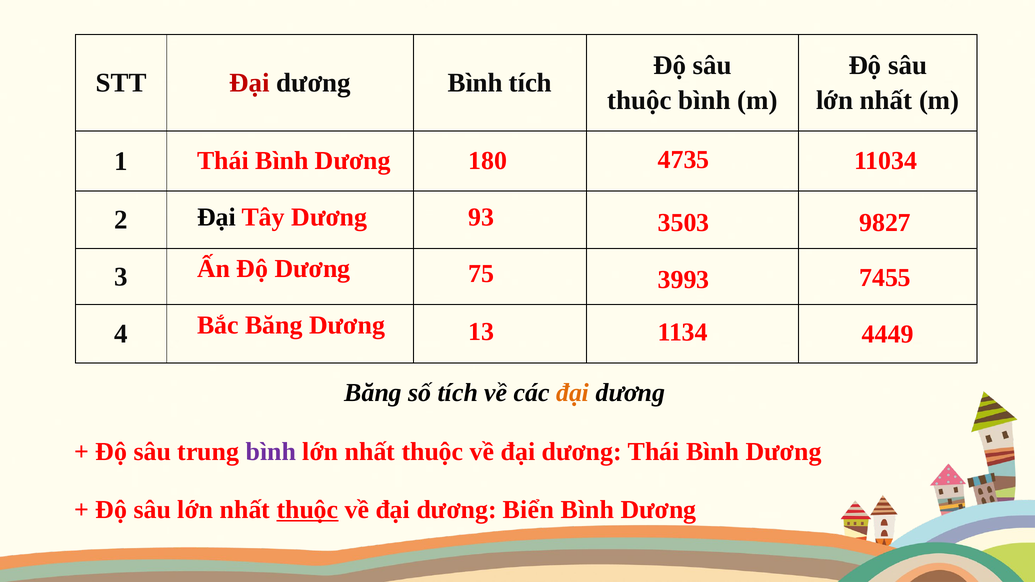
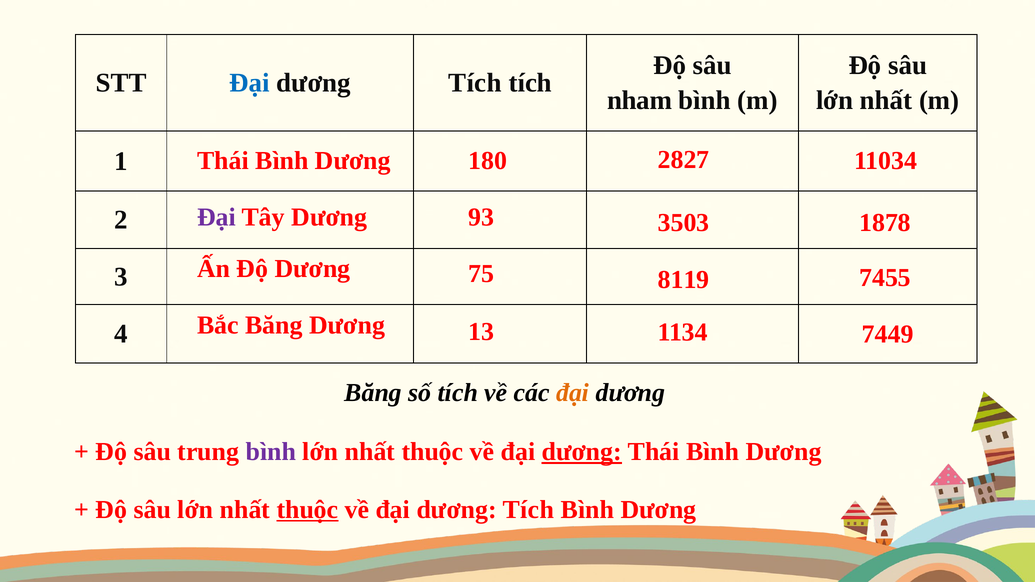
Đại colour: red -> blue (250, 83)
Bình: Bình -> Tích (475, 83)
thuộc: thuộc -> nham (640, 101)
4735: 4735 -> 2827 (684, 160)
Đại colour: black -> purple (216, 217)
9827: 9827 -> 1878 (885, 223)
3993: 3993 -> 8119 (684, 280)
4449: 4449 -> 7449 (888, 334)
dương underline: none -> present (582, 452)
về đại dương Biển: Biển -> Tích (528, 510)
